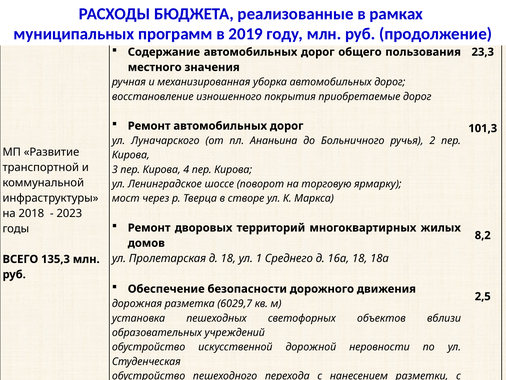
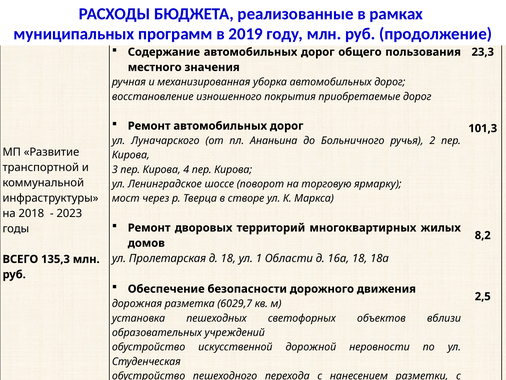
Среднего: Среднего -> Области (289, 258)
